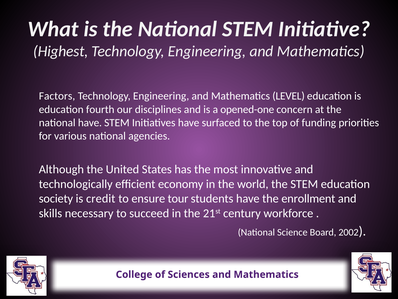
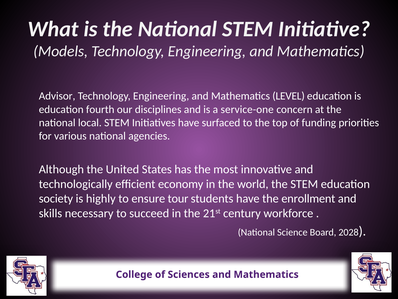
Highest: Highest -> Models (61, 51)
Factors: Factors -> Advisor (57, 96)
opened-one: opened-one -> service-one (247, 109)
national have: have -> local (90, 122)
credit: credit -> highly (101, 198)
2002: 2002 -> 2028 (349, 232)
